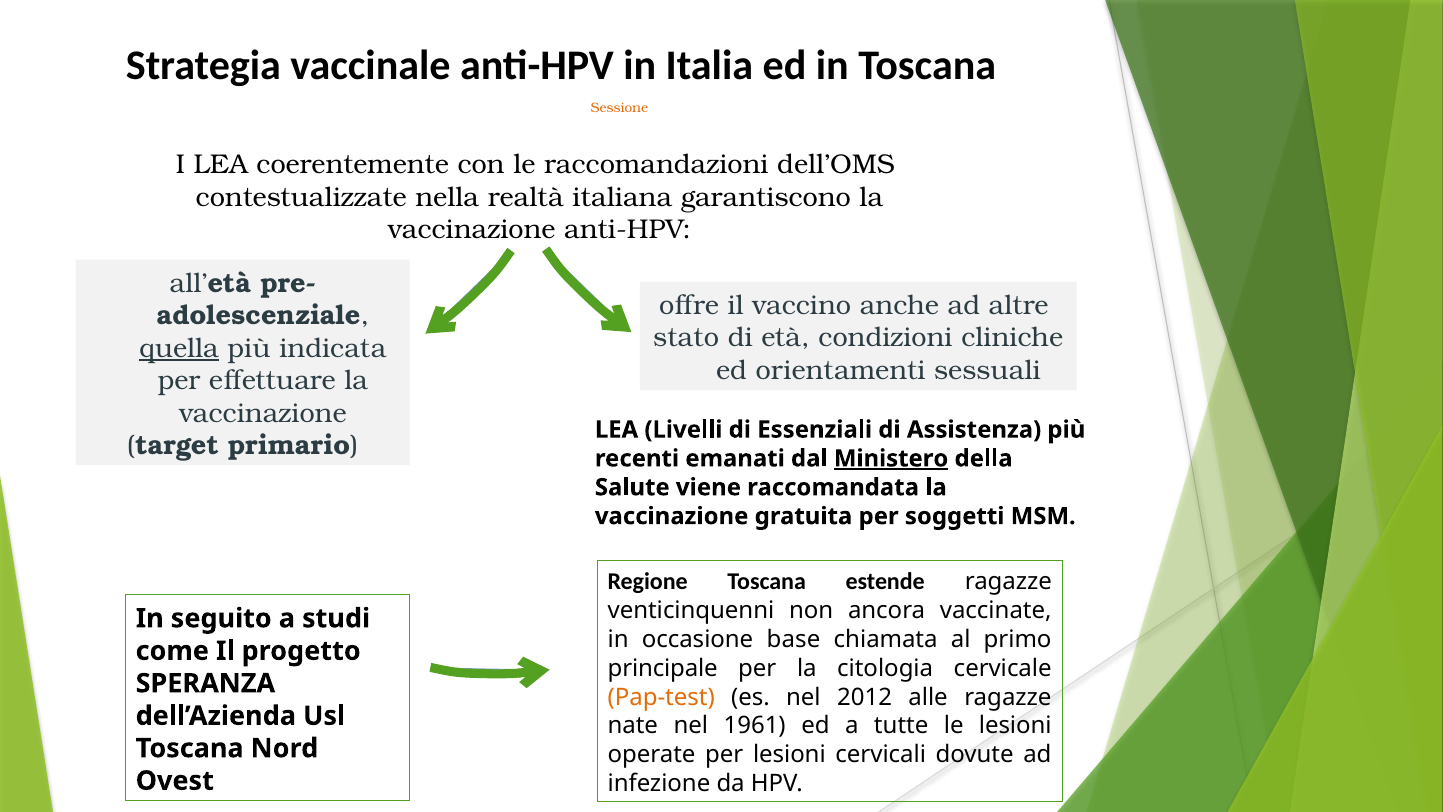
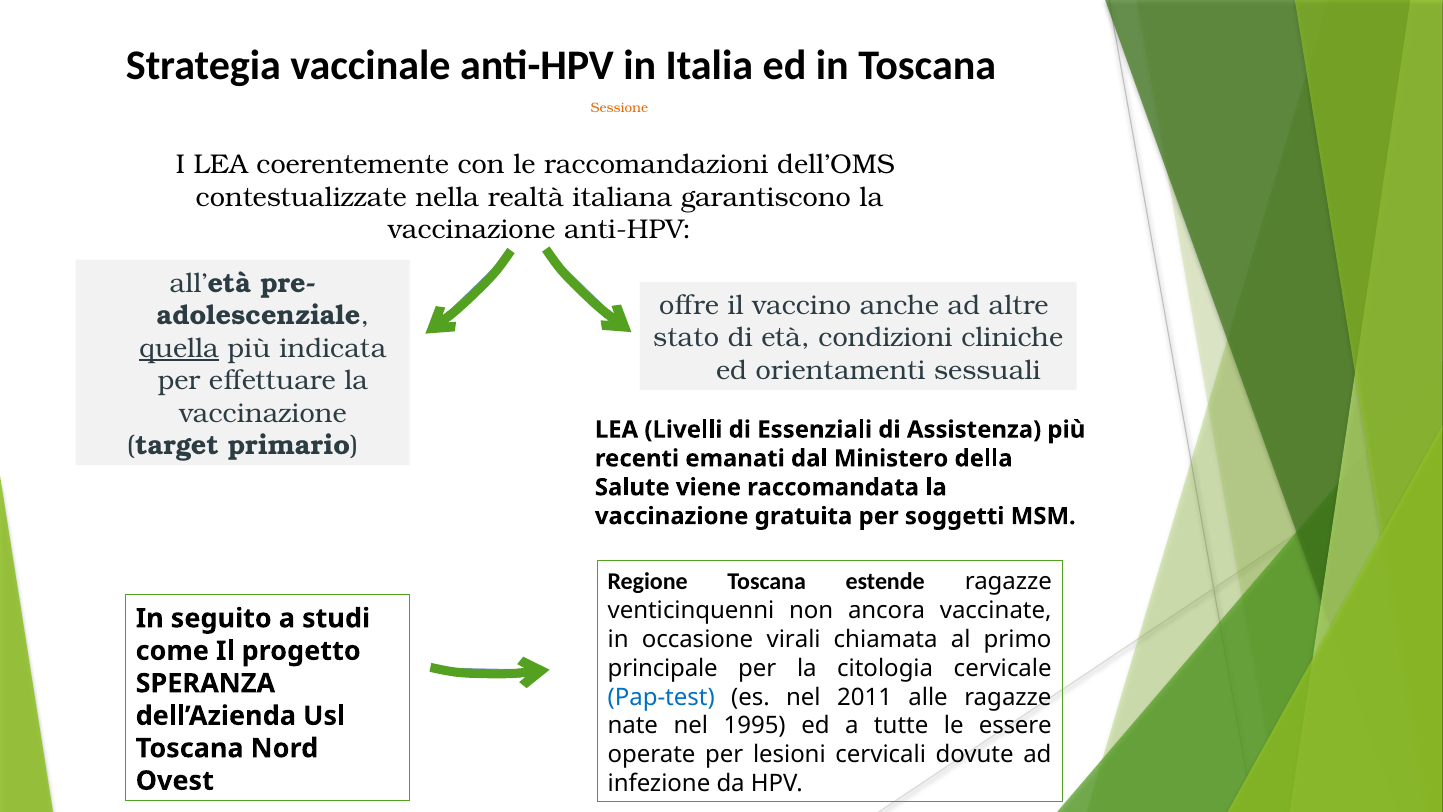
Ministero underline: present -> none (891, 458)
base: base -> virali (794, 639)
Pap-test colour: orange -> blue (661, 697)
2012: 2012 -> 2011 (865, 697)
1961: 1961 -> 1995 (755, 726)
le lesioni: lesioni -> essere (1015, 726)
